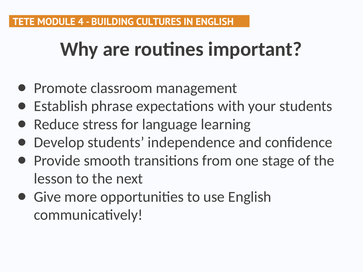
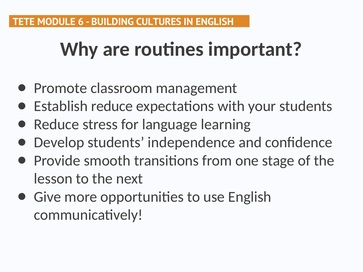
4: 4 -> 6 (81, 22)
Establish phrase: phrase -> reduce (112, 106)
